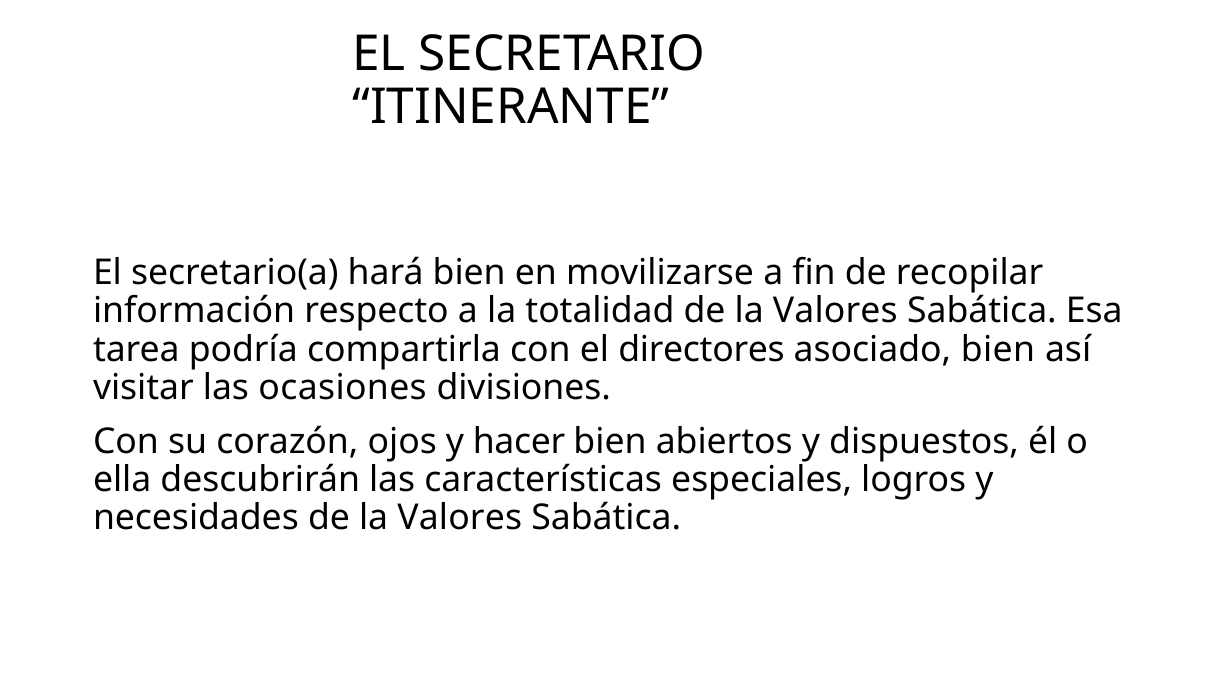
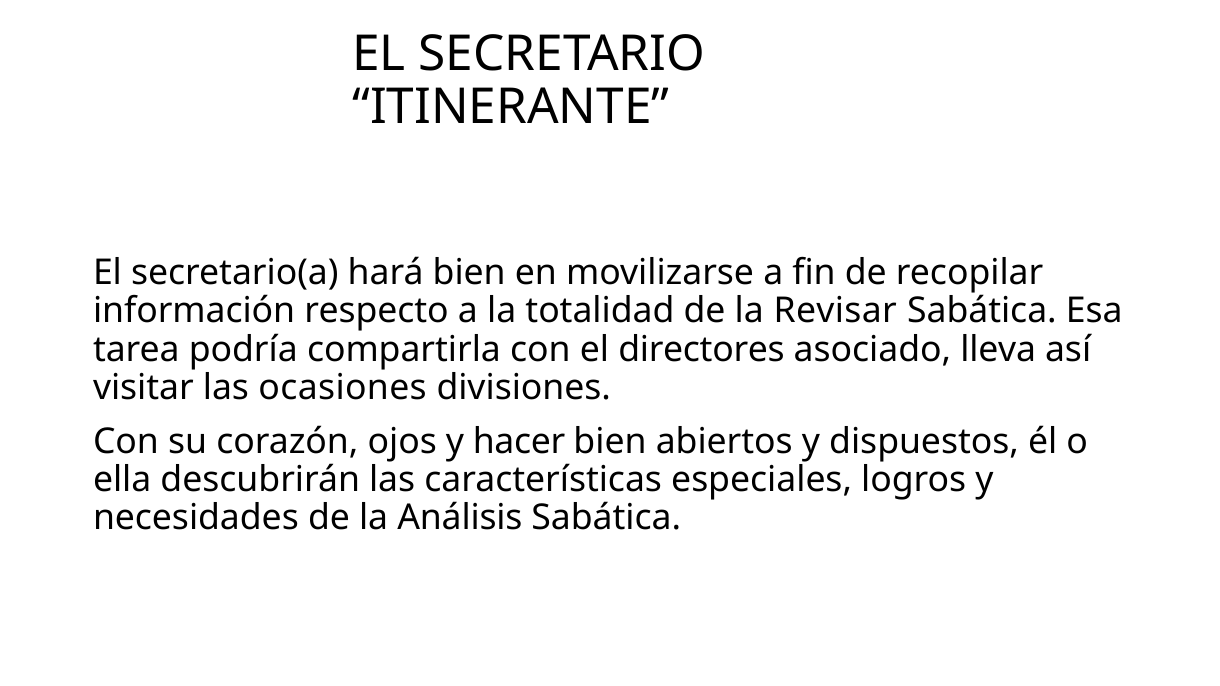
totalidad de la Valores: Valores -> Revisar (835, 311)
asociado bien: bien -> lleva (998, 350)
necesidades de la Valores: Valores -> Análisis (460, 518)
